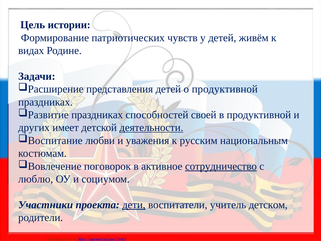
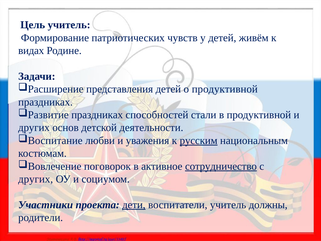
Цель истории: истории -> учитель (69, 25)
своей: своей -> стали (204, 115)
имеет: имеет -> основ (66, 128)
деятельности underline: present -> none (151, 128)
русским underline: none -> present (199, 140)
люблю: люблю -> других (36, 179)
детском: детском -> должны (268, 205)
